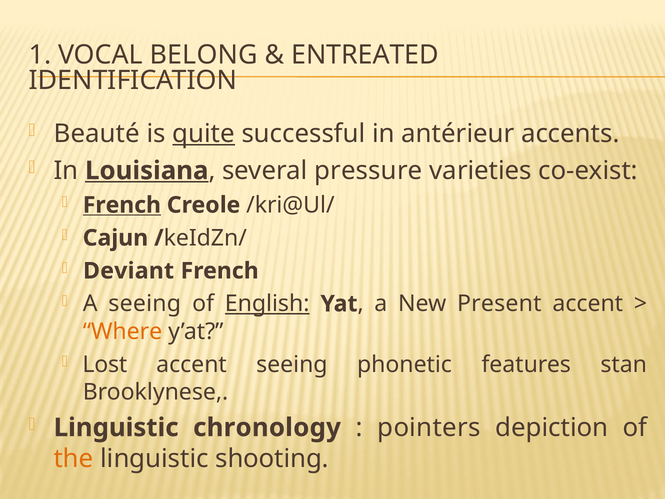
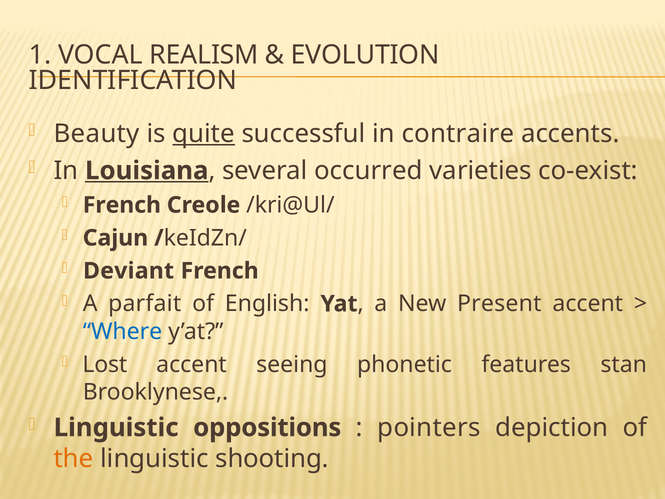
BELONG: BELONG -> REALISM (204, 55)
ENTREATED: ENTREATED -> EVOLUTION (365, 55)
Beauté: Beauté -> Beauty (97, 134)
antérieur: antérieur -> contraire (458, 134)
pressure: pressure -> occurred (368, 171)
French underline: present -> none (122, 205)
A seeing: seeing -> parfait (145, 304)
English underline: present -> none (267, 304)
Where colour: orange -> blue (122, 331)
chronology: chronology -> oppositions (267, 427)
